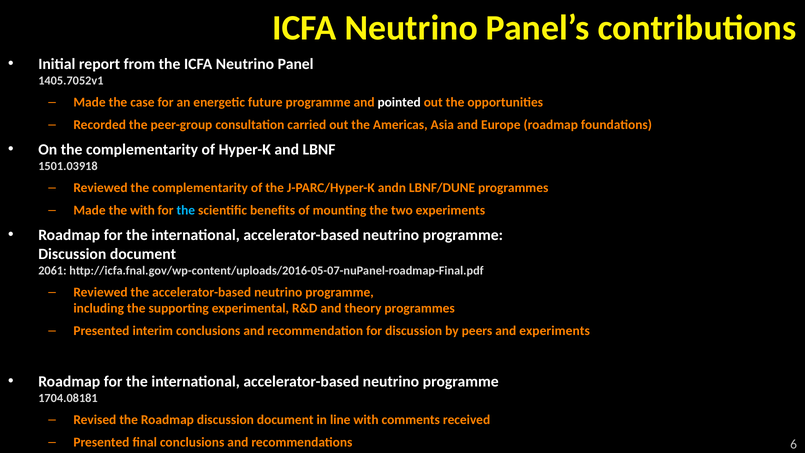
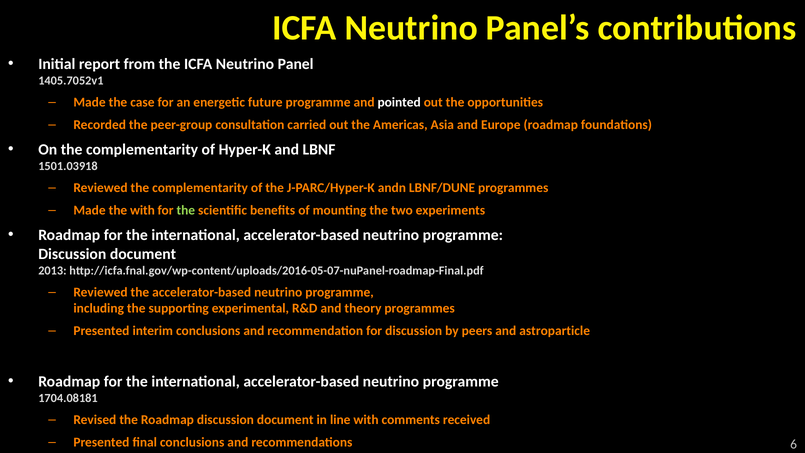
the colour: light blue -> light green (186, 210)
2061: 2061 -> 2013 (52, 270)
and experiments: experiments -> astroparticle (555, 331)
